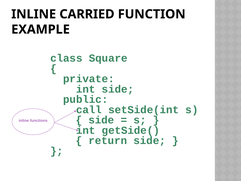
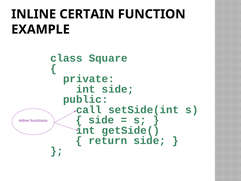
CARRIED: CARRIED -> CERTAIN (87, 14)
